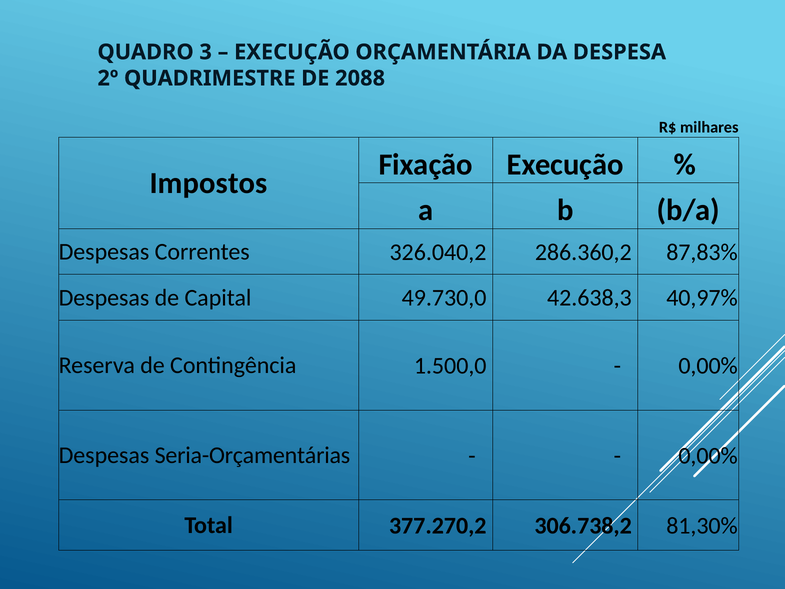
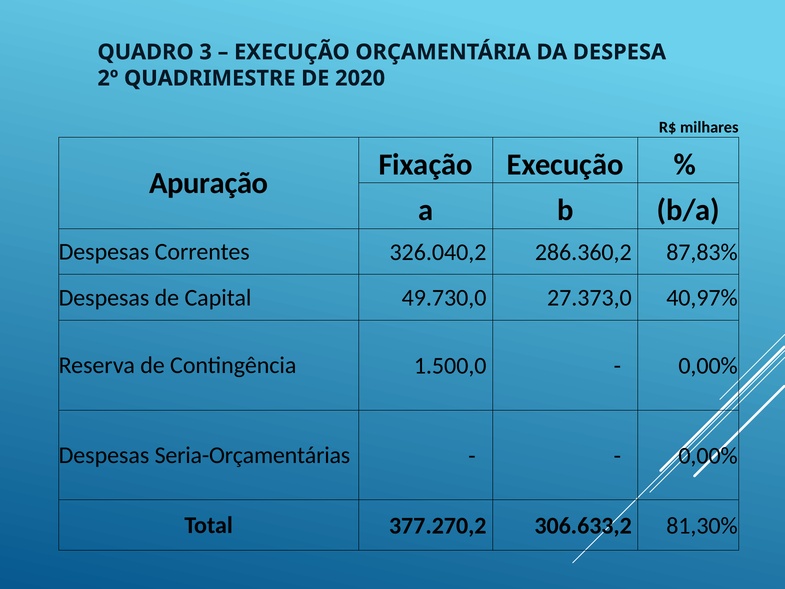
2088: 2088 -> 2020 (360, 78)
Impostos: Impostos -> Apuração (209, 183)
42.638,3: 42.638,3 -> 27.373,0 (589, 298)
306.738,2: 306.738,2 -> 306.633,2 (583, 525)
